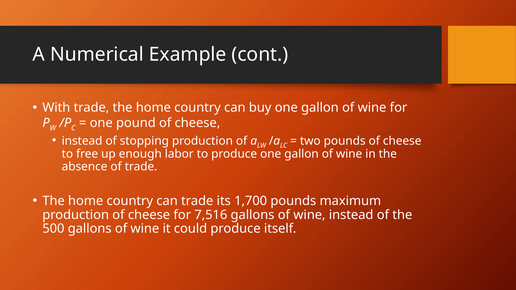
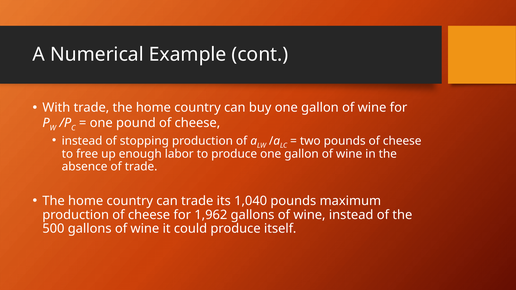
1,700: 1,700 -> 1,040 (251, 201)
7,516: 7,516 -> 1,962 (211, 215)
